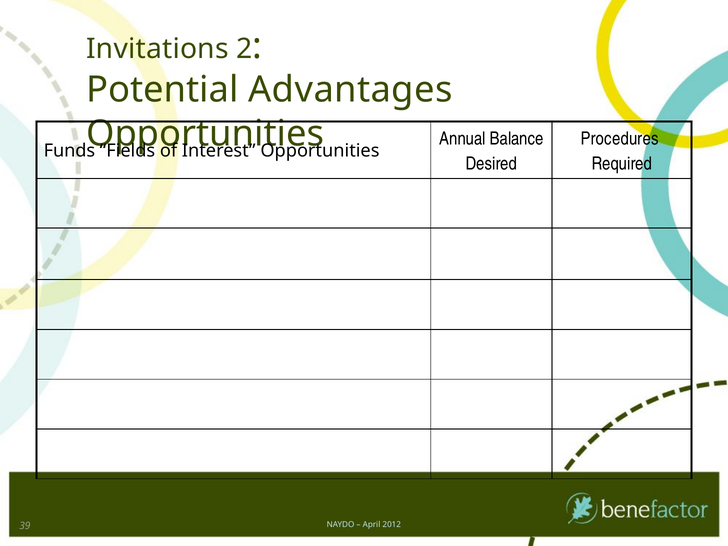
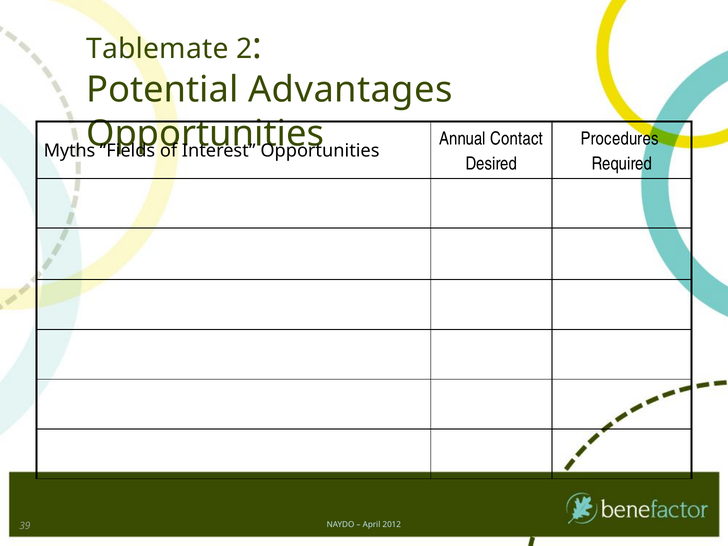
Invitations: Invitations -> Tablemate (157, 49)
Balance: Balance -> Contact (517, 139)
Funds: Funds -> Myths (69, 151)
